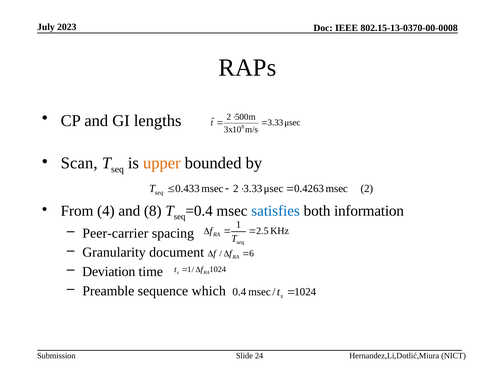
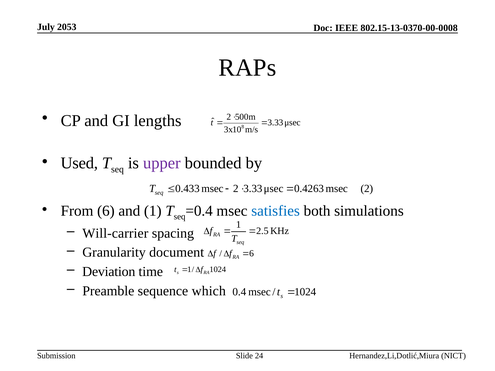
2023: 2023 -> 2053 (67, 27)
Scan: Scan -> Used (79, 163)
upper colour: orange -> purple (162, 163)
From 4: 4 -> 6 (106, 211)
and 8: 8 -> 1 (153, 211)
information: information -> simulations (369, 211)
Peer-carrier: Peer-carrier -> Will-carrier (115, 233)
